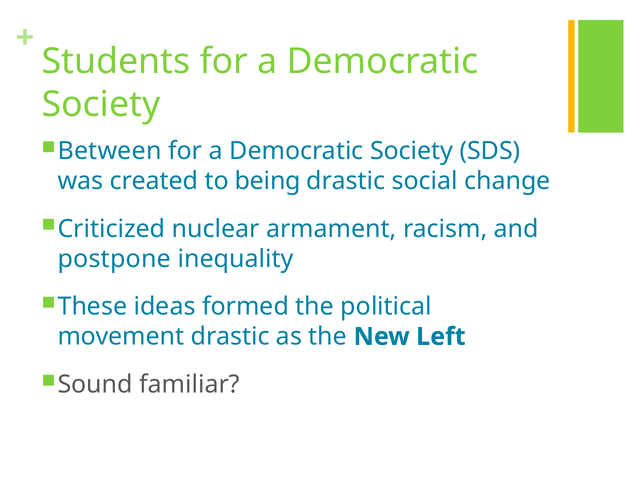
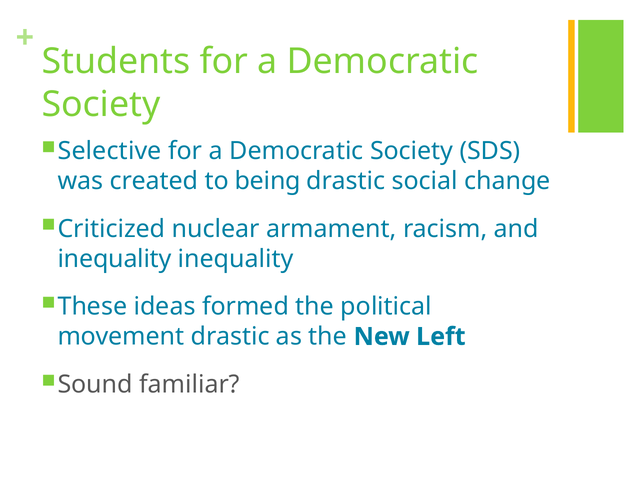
Between: Between -> Selective (110, 151)
postpone: postpone -> inequality (115, 259)
